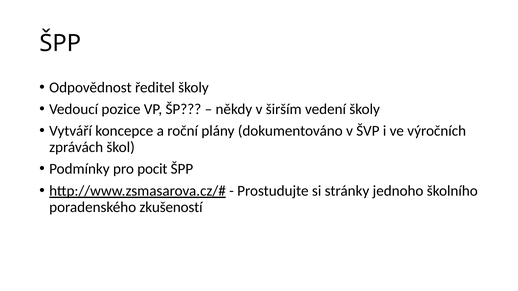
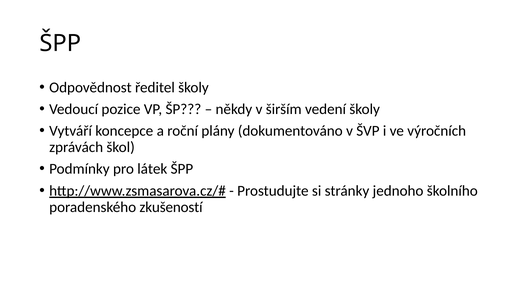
pocit: pocit -> látek (152, 169)
